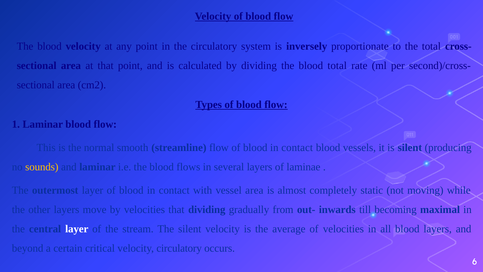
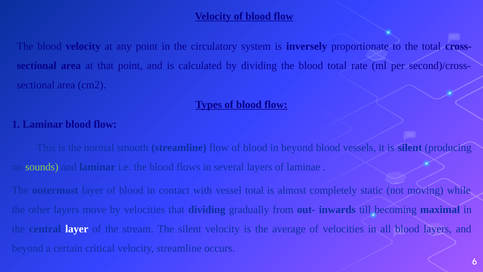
contact: contact -> beyond (297, 147)
sounds colour: yellow -> light green (42, 167)
vessel area: area -> total (254, 190)
velocity circulatory: circulatory -> streamline (179, 248)
